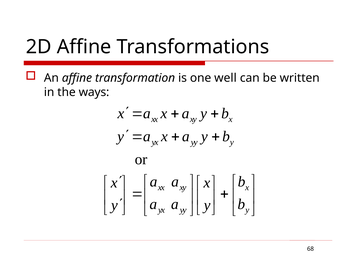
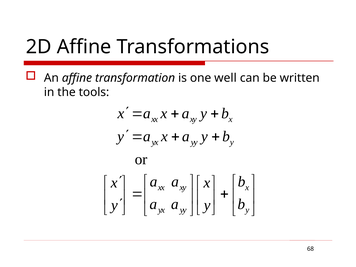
ways: ways -> tools (94, 92)
